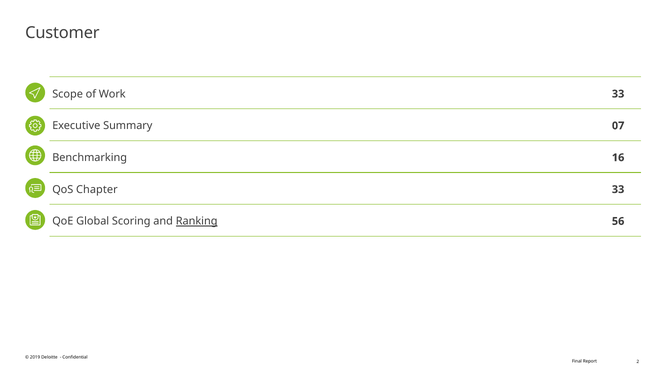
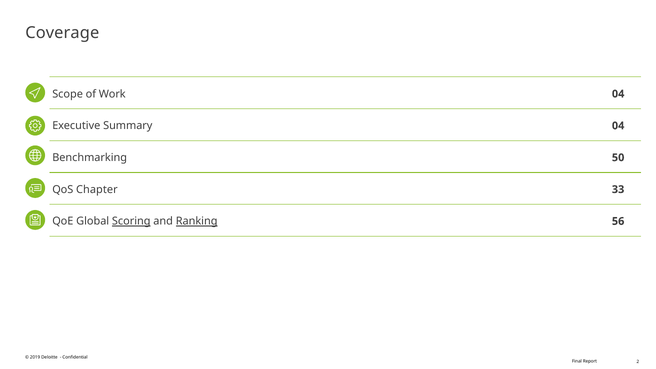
Customer: Customer -> Coverage (62, 33)
Work 33: 33 -> 04 (618, 94)
Summary 07: 07 -> 04 (618, 126)
16: 16 -> 50 (618, 158)
Scoring underline: none -> present (131, 221)
